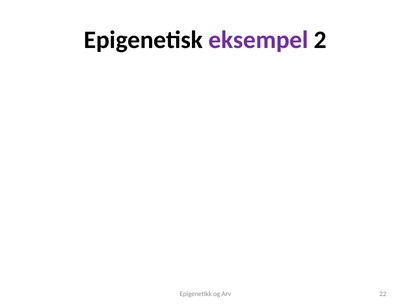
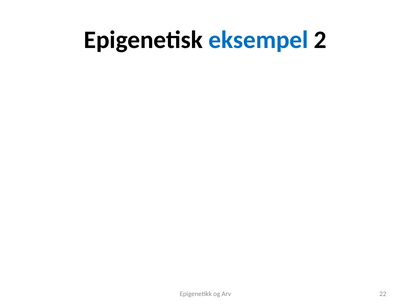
eksempel colour: purple -> blue (258, 40)
